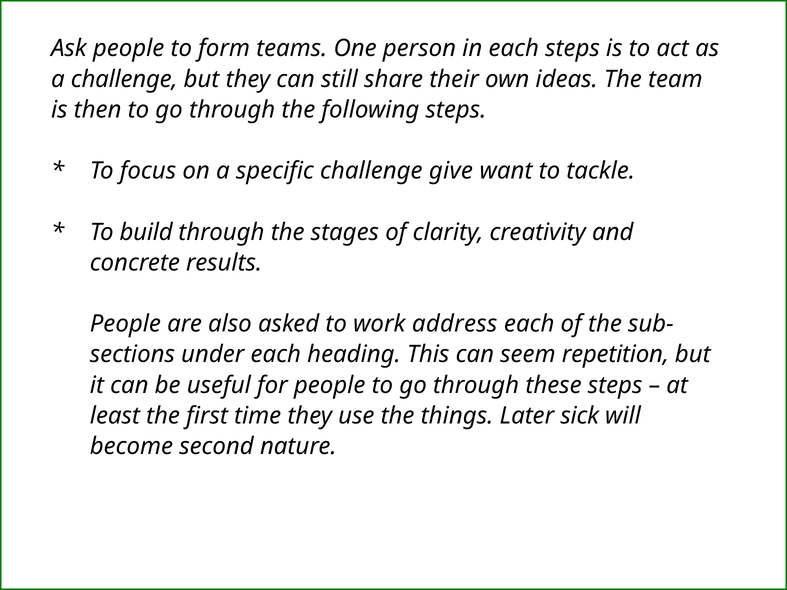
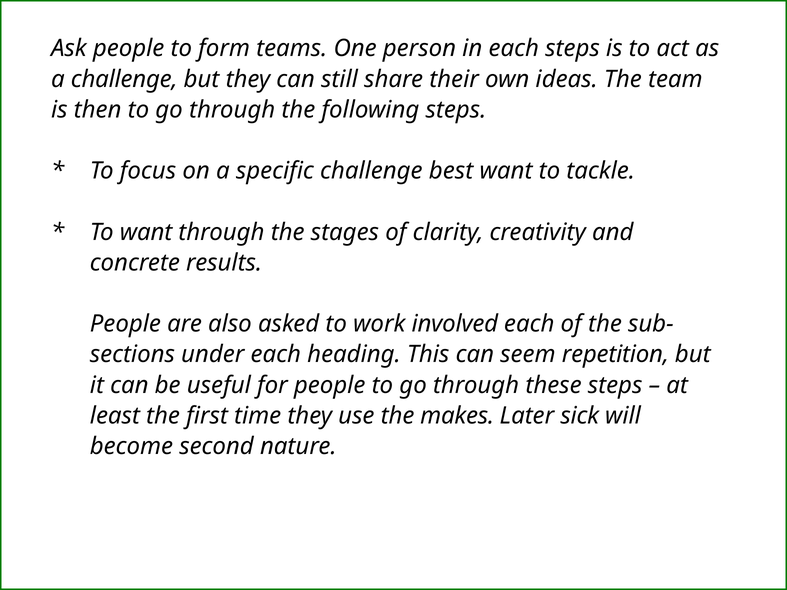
give: give -> best (451, 171)
To build: build -> want (146, 232)
address: address -> involved (455, 324)
things: things -> makes (457, 416)
